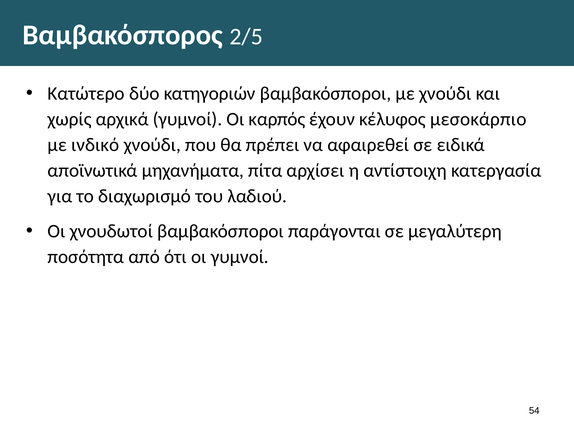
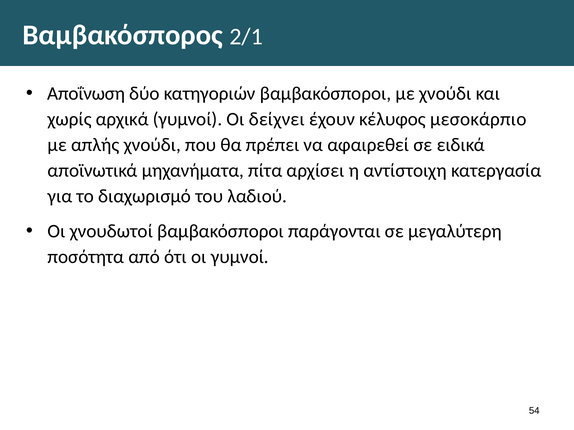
2/5: 2/5 -> 2/1 (246, 37)
Κατώτερο: Κατώτερο -> Αποΐνωση (86, 94)
καρπός: καρπός -> δείχνει (277, 119)
ινδικό: ινδικό -> απλής (95, 145)
